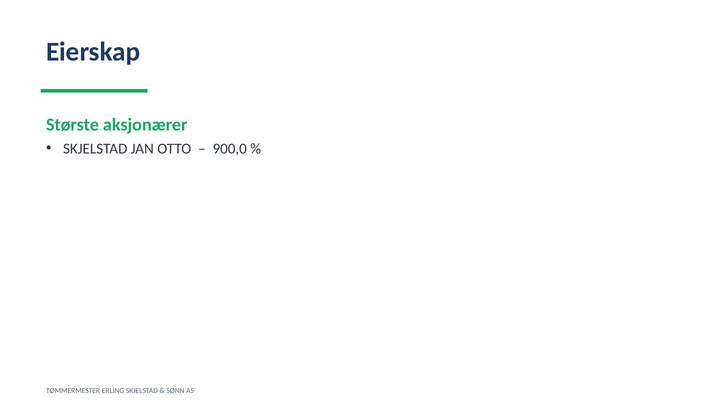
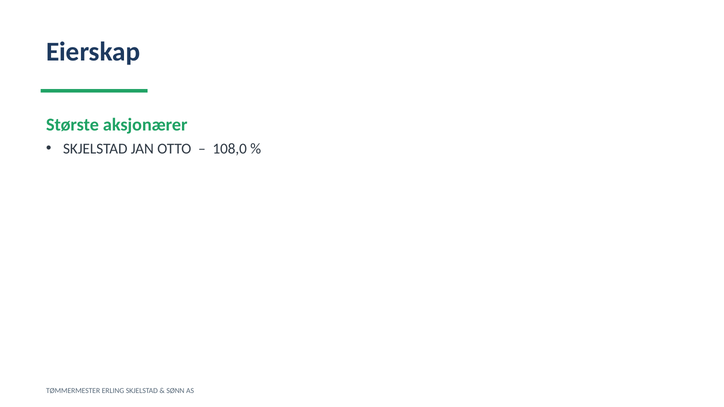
900,0: 900,0 -> 108,0 (230, 149)
